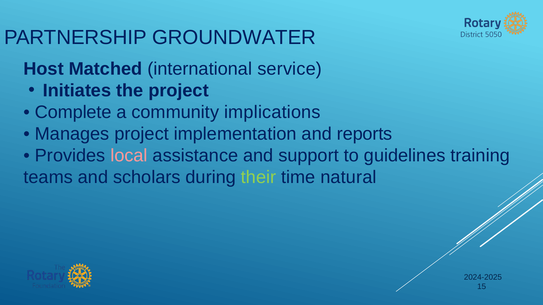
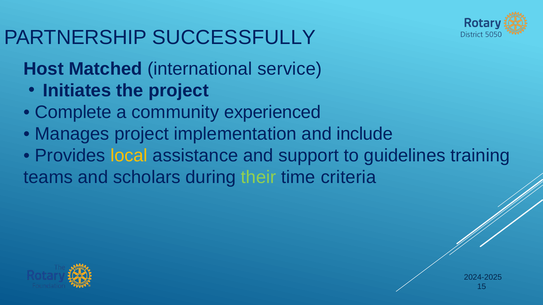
GROUNDWATER: GROUNDWATER -> SUCCESSFULLY (234, 38)
implications: implications -> experienced (273, 112)
reports: reports -> include (365, 134)
local colour: pink -> yellow (129, 156)
natural: natural -> criteria (348, 177)
